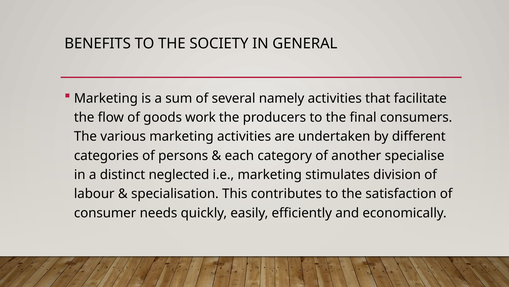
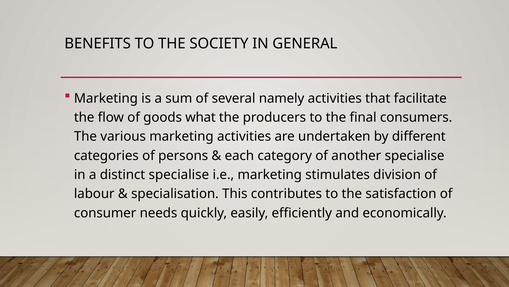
work: work -> what (201, 117)
distinct neglected: neglected -> specialise (179, 174)
